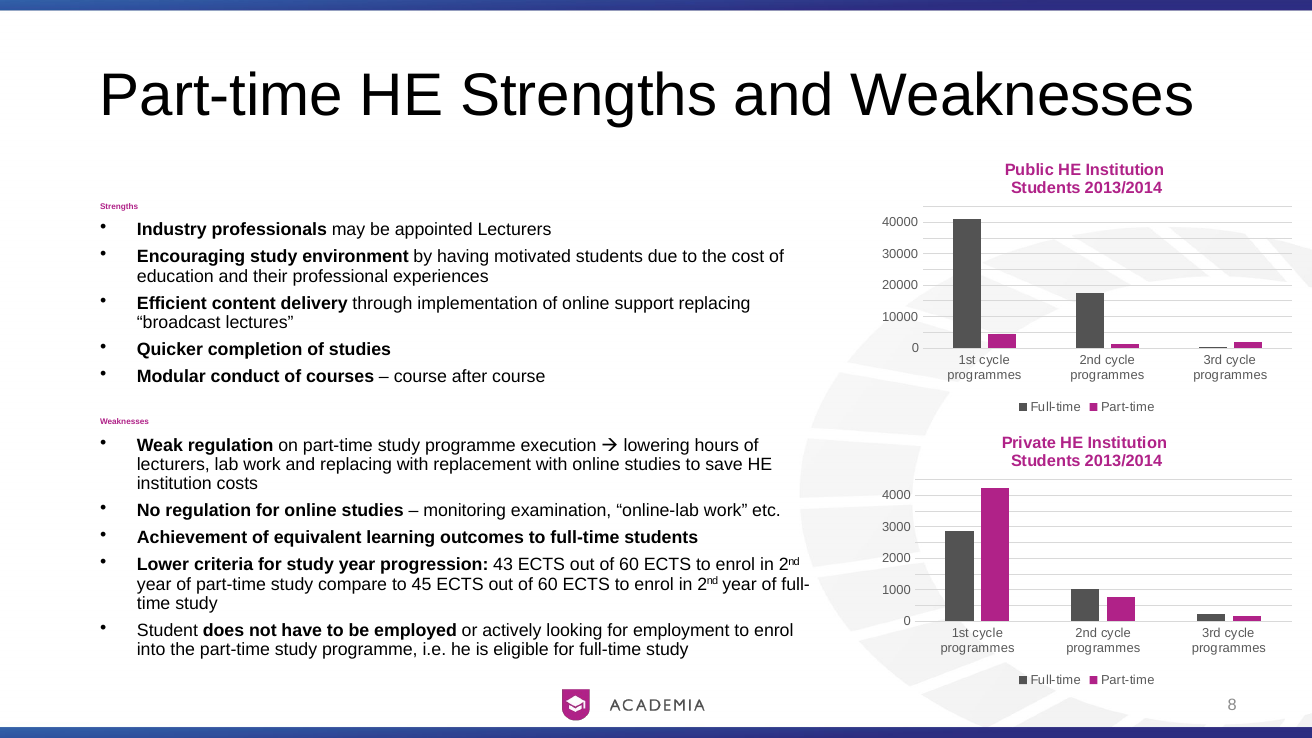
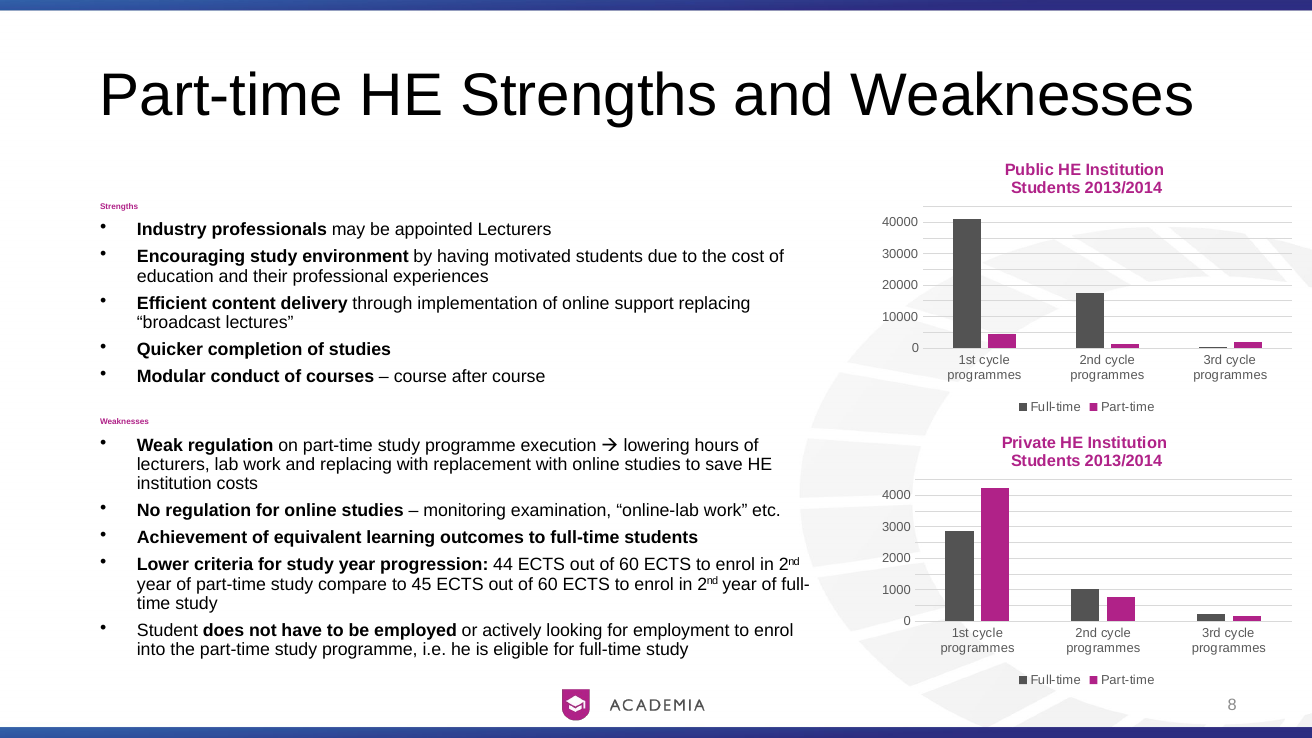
43: 43 -> 44 (503, 565)
